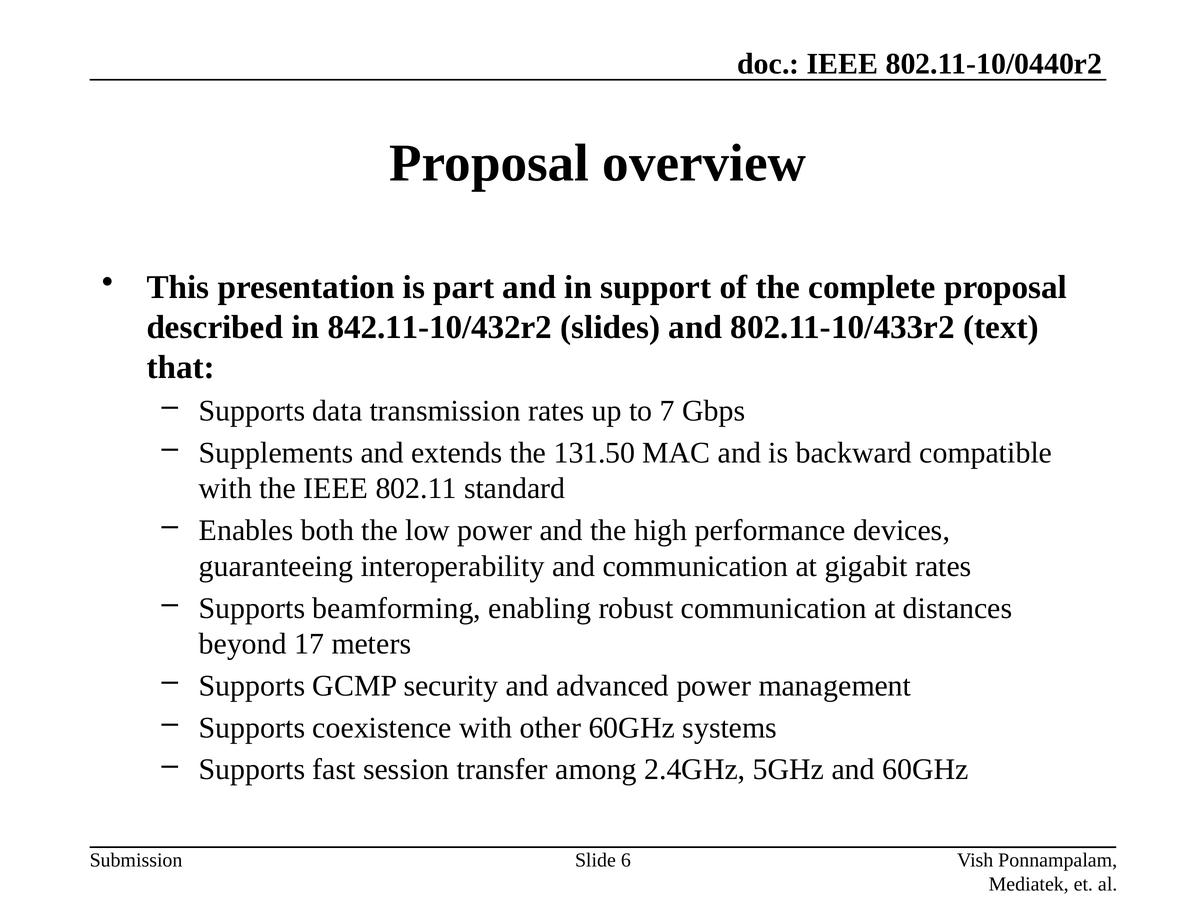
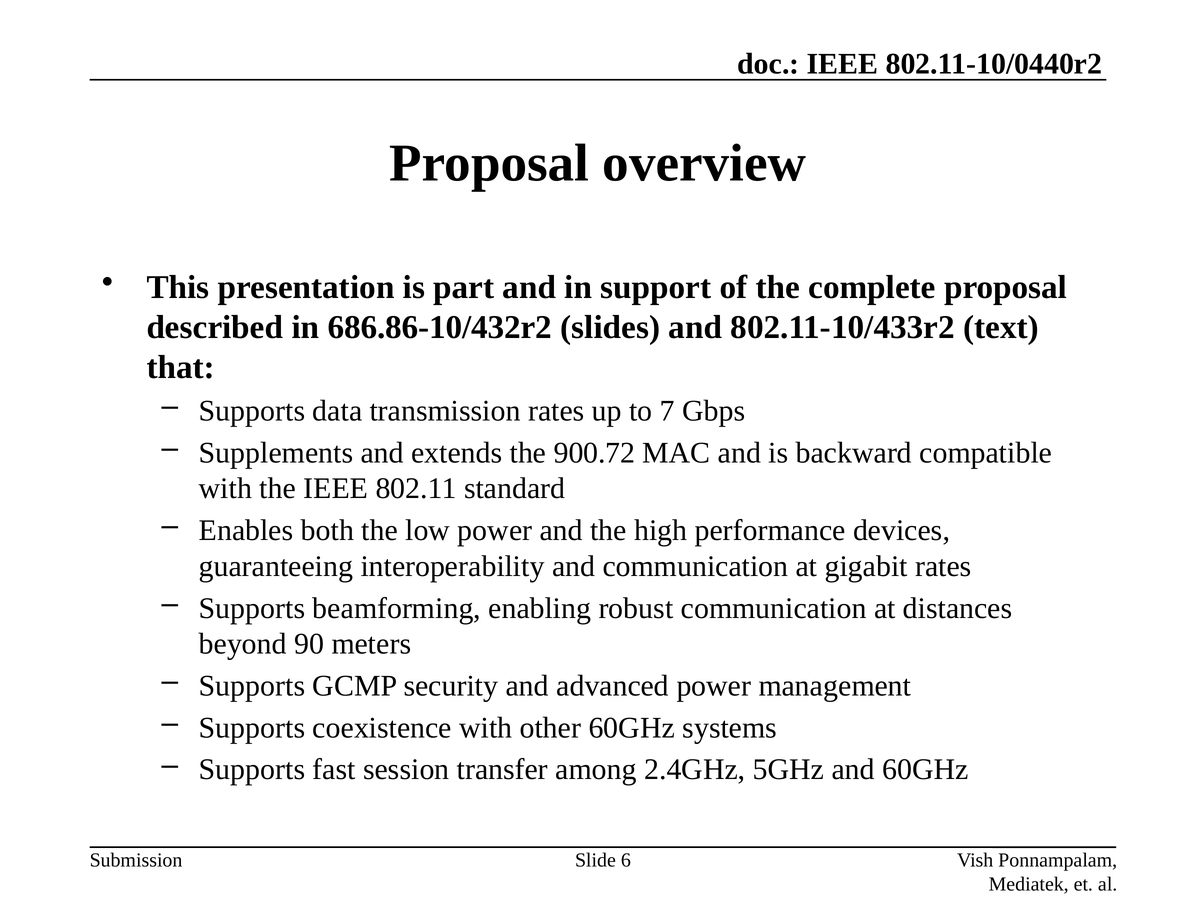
842.11-10/432r2: 842.11-10/432r2 -> 686.86-10/432r2 (440, 327)
131.50: 131.50 -> 900.72 (594, 453)
17: 17 -> 90 (309, 644)
